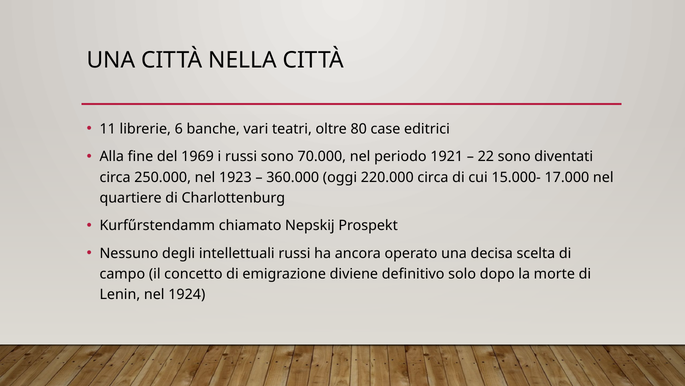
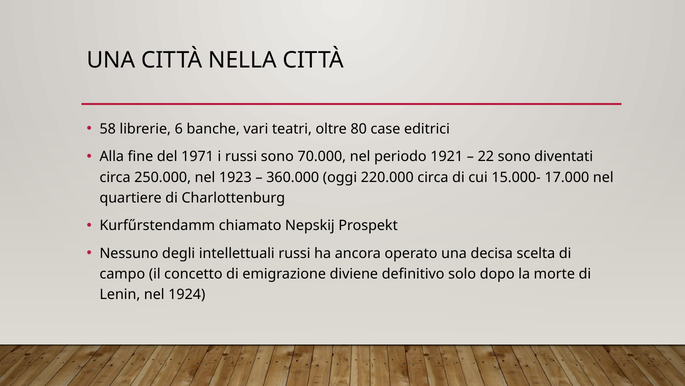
11: 11 -> 58 (108, 129)
1969: 1969 -> 1971 (198, 156)
